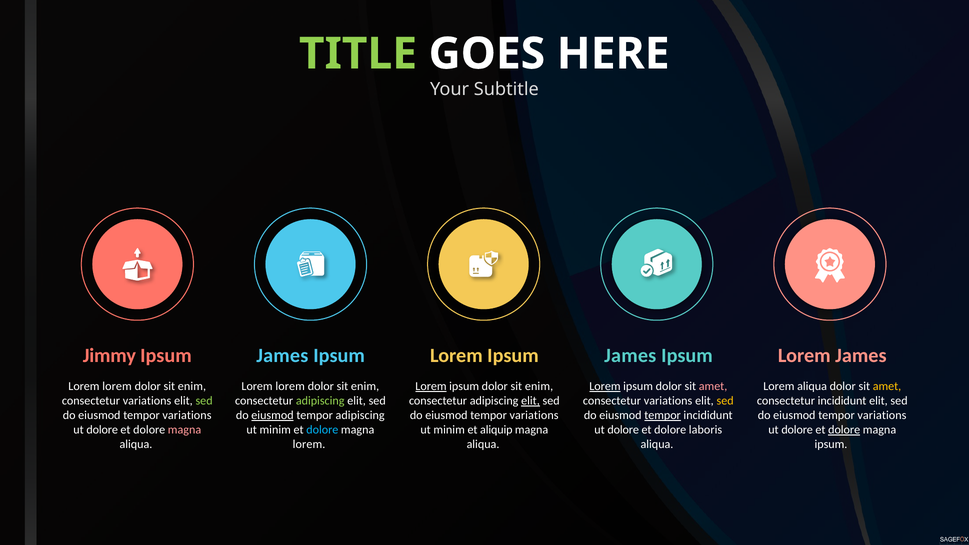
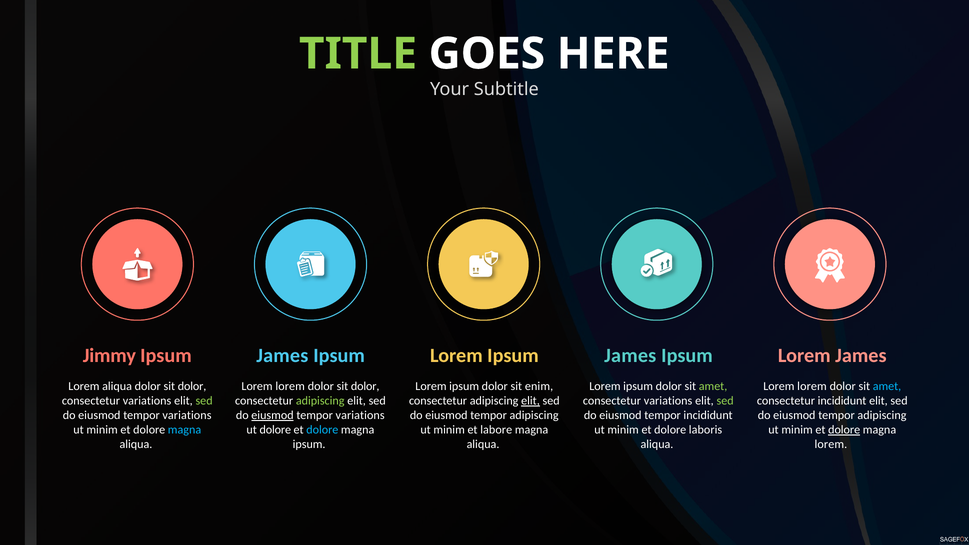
lorem: lorem -> aliqua (117, 386)
enim: enim -> dolor (192, 386)
enim: enim -> dolor (365, 386)
Lorem underline: present -> none (431, 386)
Lorem underline: present -> none (605, 386)
amet colour: pink -> light green (713, 386)
aliqua: aliqua -> lorem (812, 386)
amet colour: yellow -> light blue (887, 386)
sed colour: yellow -> light green (725, 401)
adipiscing: adipiscing -> variations (360, 415)
variations: variations -> adipiscing (534, 415)
tempor underline: present -> none (663, 415)
variations: variations -> adipiscing (882, 415)
dolore: dolore -> minim (102, 430)
magna colour: pink -> light blue (185, 430)
minim: minim -> dolore (275, 430)
aliquip: aliquip -> labore (496, 430)
dolore: dolore -> minim (623, 430)
dolore: dolore -> minim (797, 430)
lorem: lorem -> ipsum (309, 444)
ipsum: ipsum -> lorem (831, 444)
